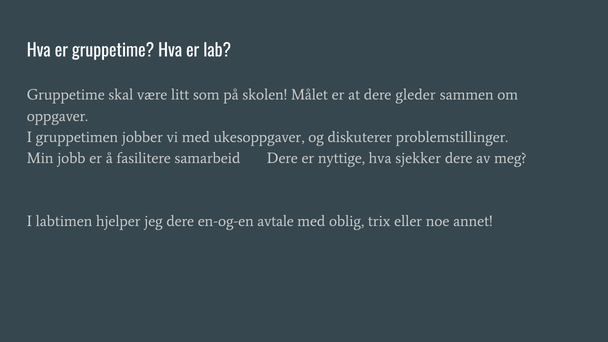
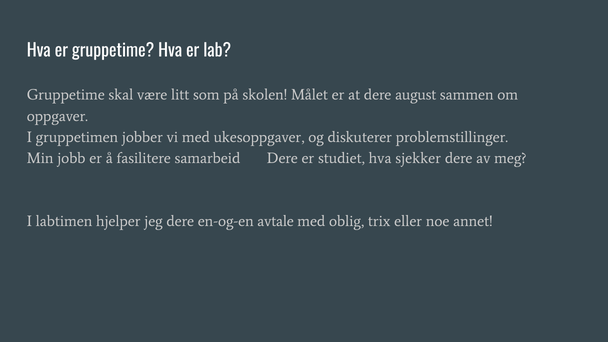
gleder: gleder -> august (416, 95)
nyttige: nyttige -> studiet (341, 158)
